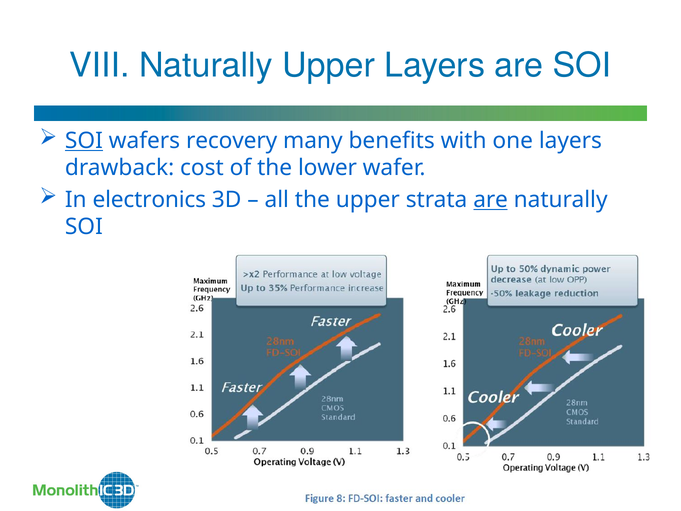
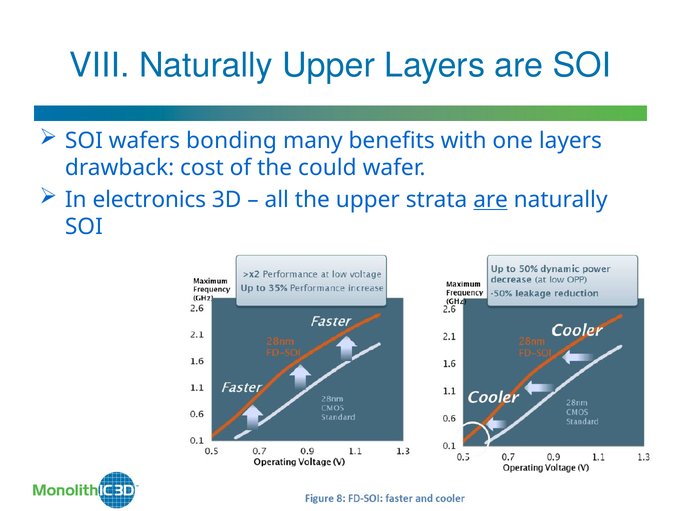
SOI underline: present -> none (84, 141)
recovery: recovery -> bonding (231, 141)
lower: lower -> could (327, 168)
